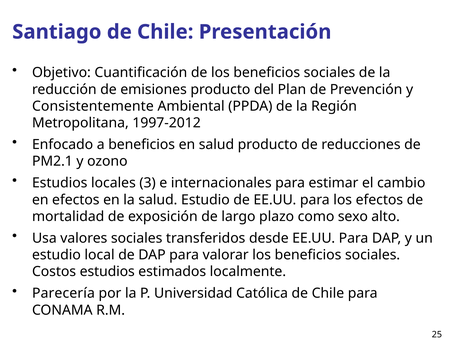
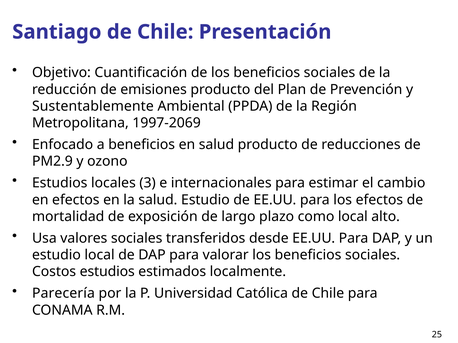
Consistentemente: Consistentemente -> Sustentablemente (93, 106)
1997-2012: 1997-2012 -> 1997-2069 (167, 123)
PM2.1: PM2.1 -> PM2.9 (52, 162)
como sexo: sexo -> local (353, 217)
